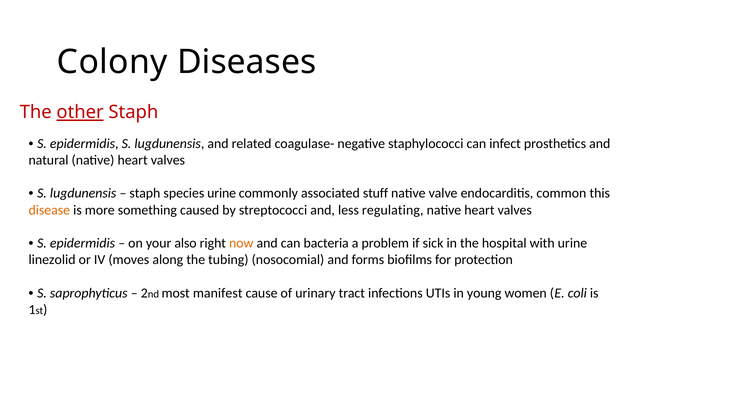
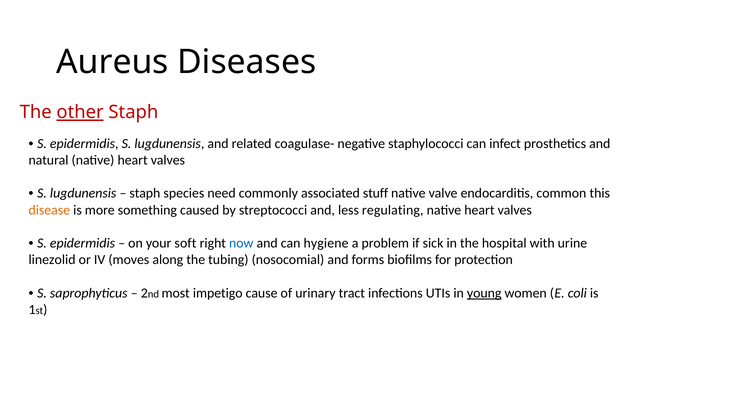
Colony: Colony -> Aureus (112, 62)
species urine: urine -> need (222, 193)
also: also -> soft (185, 243)
now colour: orange -> blue (241, 243)
bacteria: bacteria -> hygiene (326, 243)
manifest: manifest -> impetigo (218, 293)
young underline: none -> present (484, 293)
